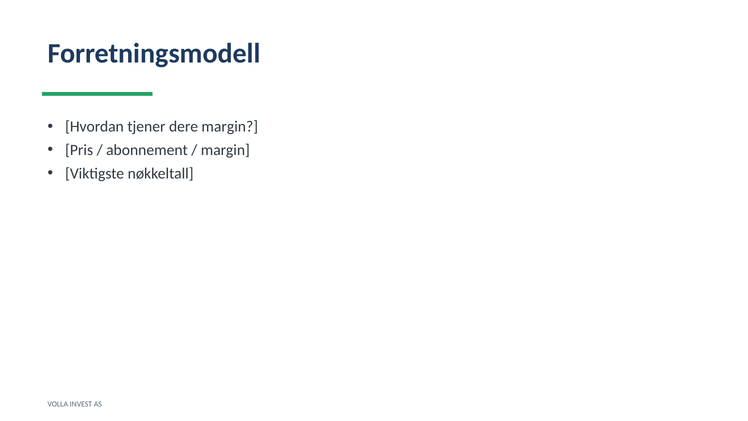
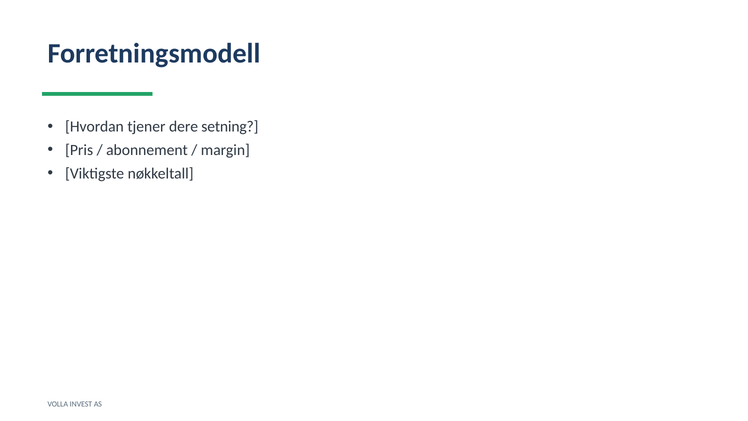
dere margin: margin -> setning (230, 127)
